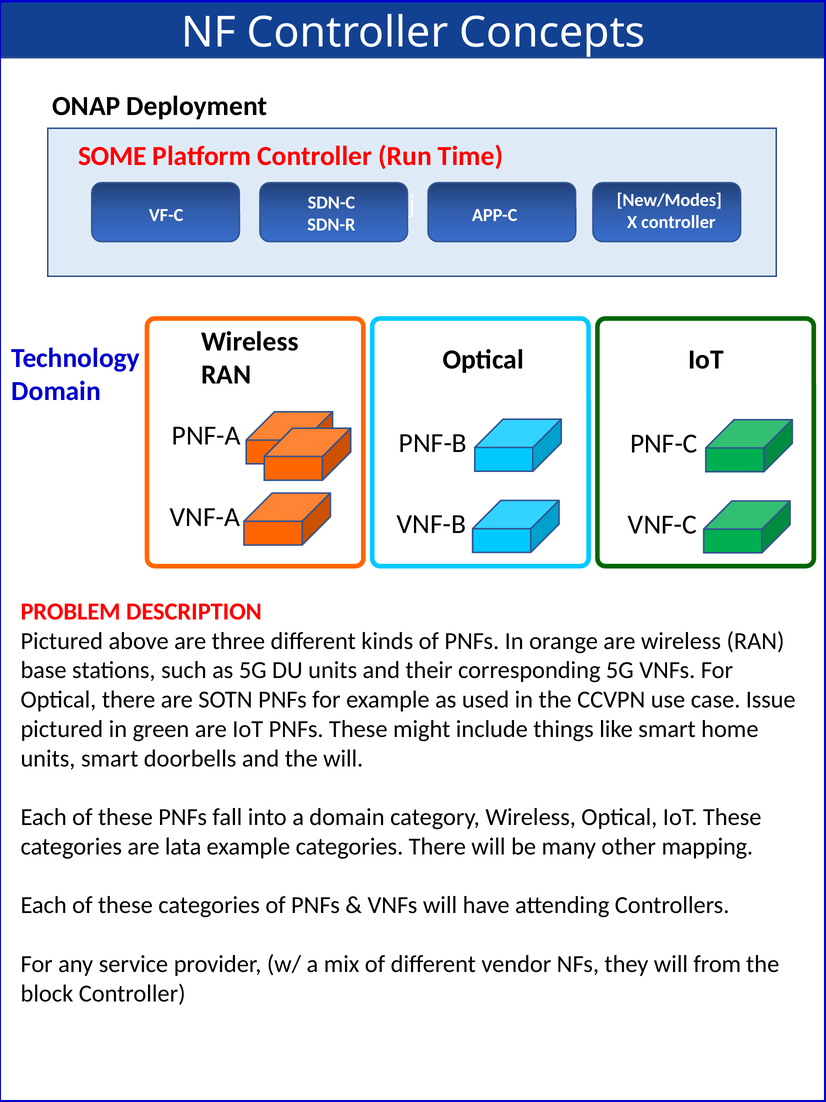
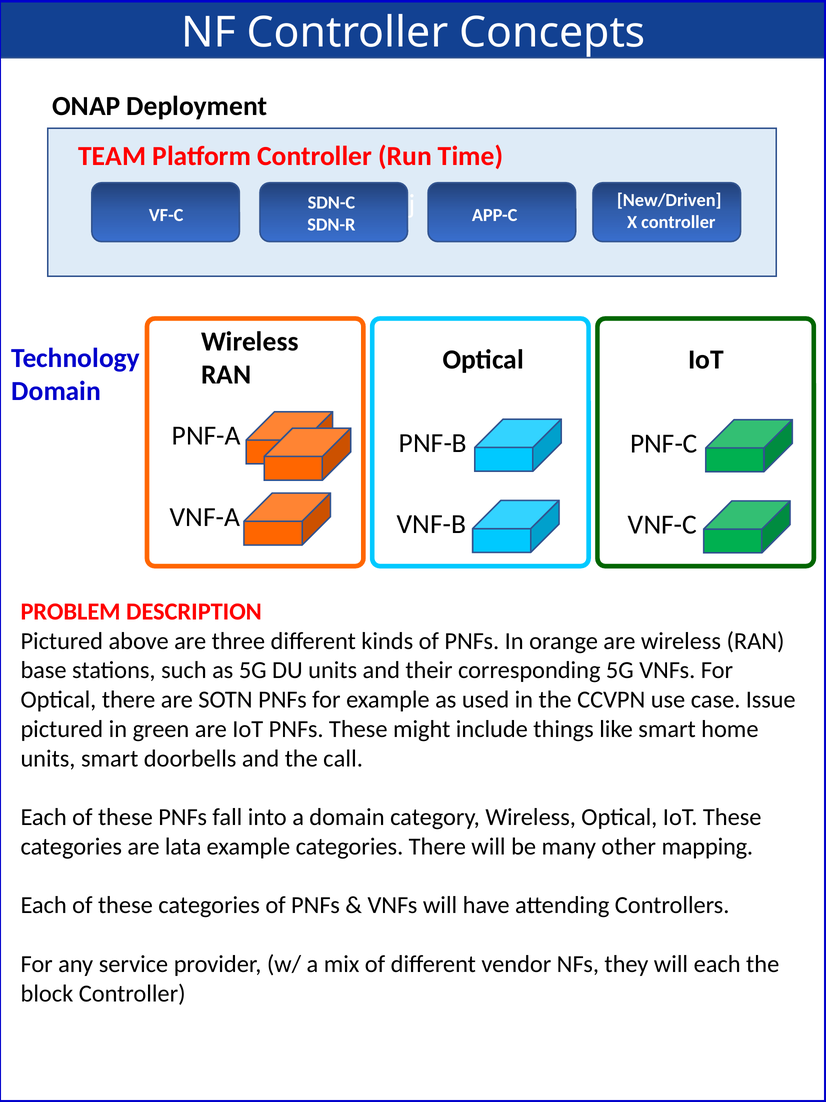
SOME: SOME -> TEAM (112, 156)
New/Modes: New/Modes -> New/Driven (669, 200)
the will: will -> call (343, 758)
will from: from -> each (717, 964)
